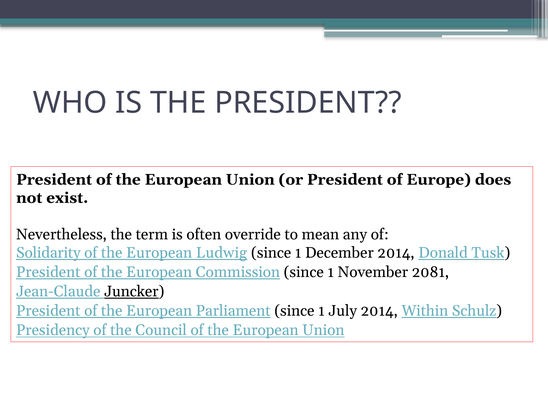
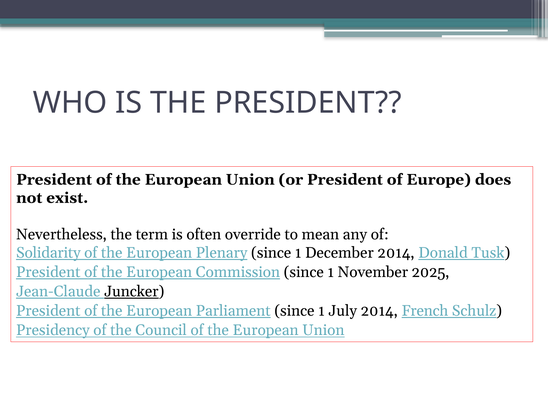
Ludwig: Ludwig -> Plenary (222, 253)
2081: 2081 -> 2025 (430, 272)
Within: Within -> French (425, 311)
